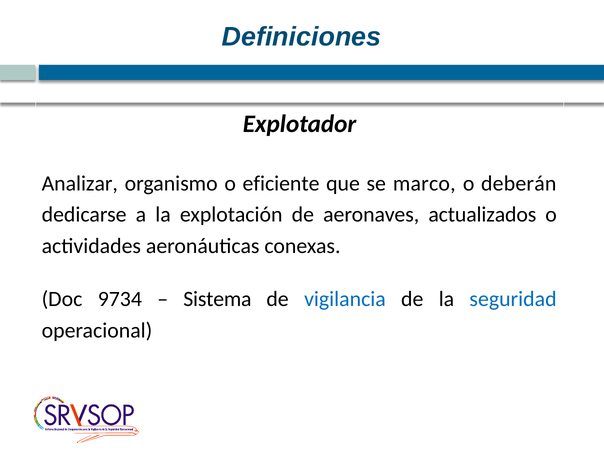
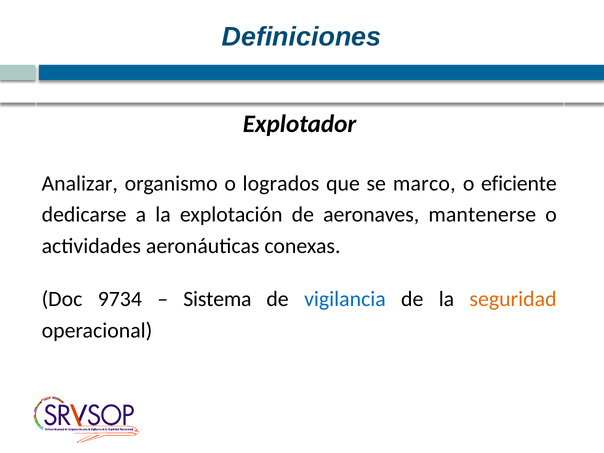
eficiente: eficiente -> logrados (281, 183)
deberán: deberán -> eficiente (519, 183)
actualizados: actualizados -> mantenerse (482, 215)
seguridad colour: blue -> orange (513, 299)
